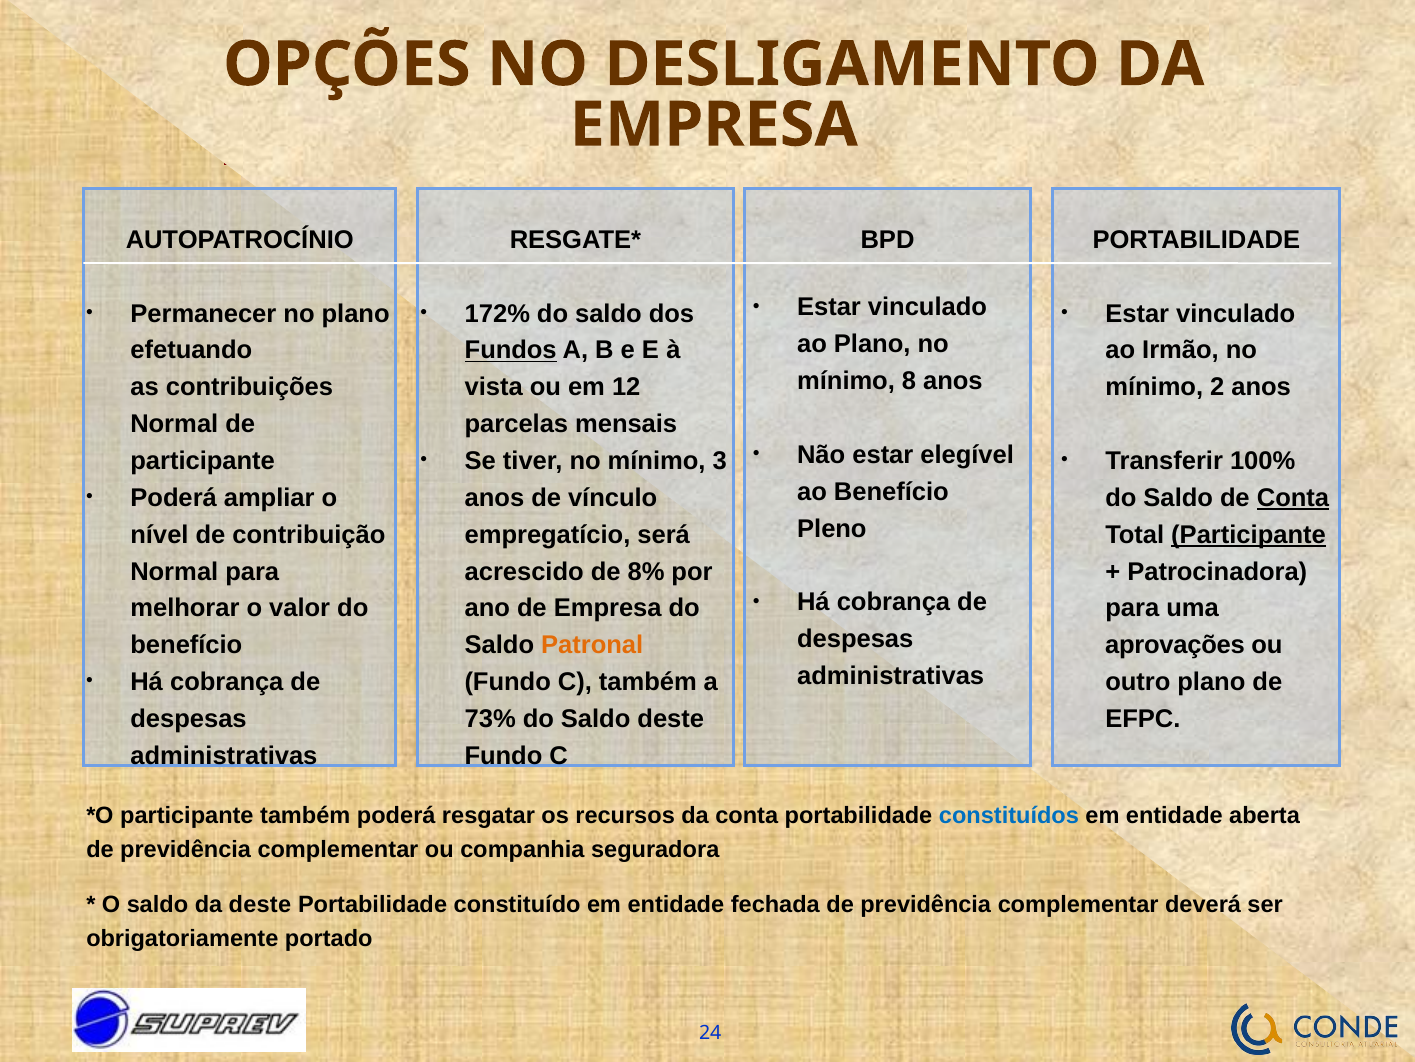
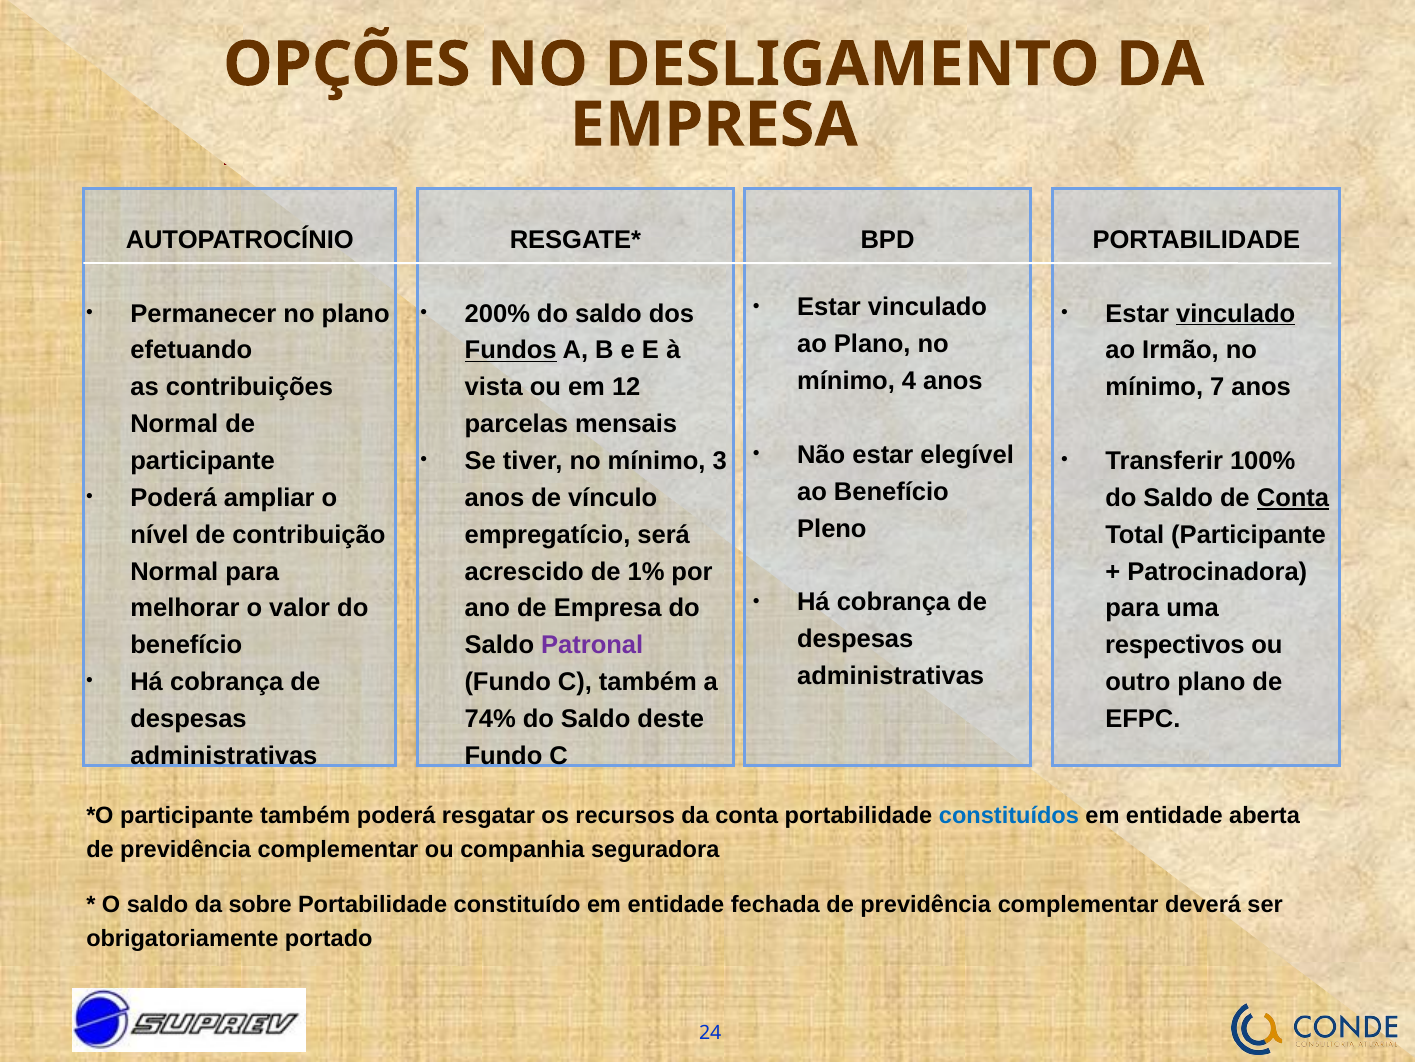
172%: 172% -> 200% (497, 313)
vinculado underline: none -> present (1236, 313)
8: 8 -> 4 (909, 381)
2: 2 -> 7 (1217, 387)
Participante underline: present -> none (1249, 534)
8%: 8% -> 1% (646, 571)
Patronal colour: orange -> purple (592, 645)
aprovações: aprovações -> respectivos (1175, 645)
73%: 73% -> 74% (490, 719)
da deste: deste -> sobre (260, 904)
